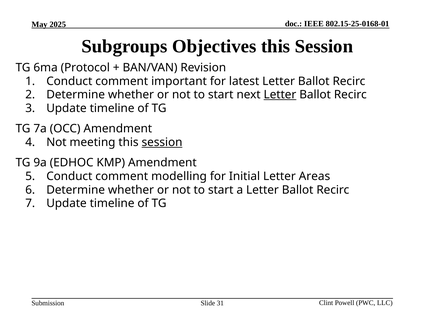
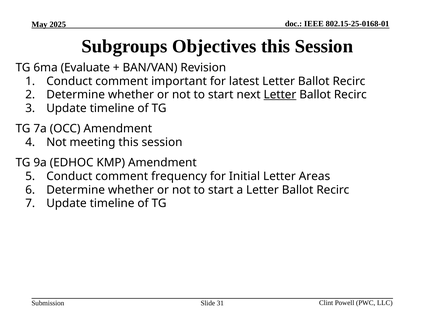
Protocol: Protocol -> Evaluate (85, 68)
session underline: present -> none (162, 142)
modelling: modelling -> frequency (179, 176)
